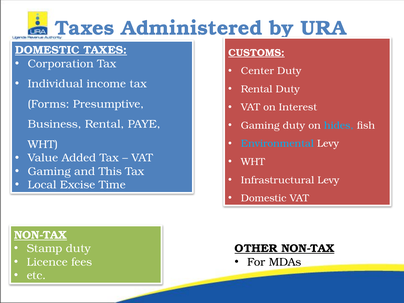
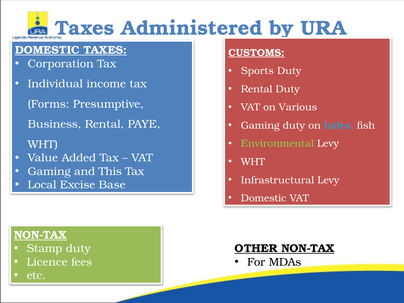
Center: Center -> Sports (257, 71)
Interest: Interest -> Various (298, 107)
Environmental colour: light blue -> light green (277, 144)
Time: Time -> Base (112, 185)
